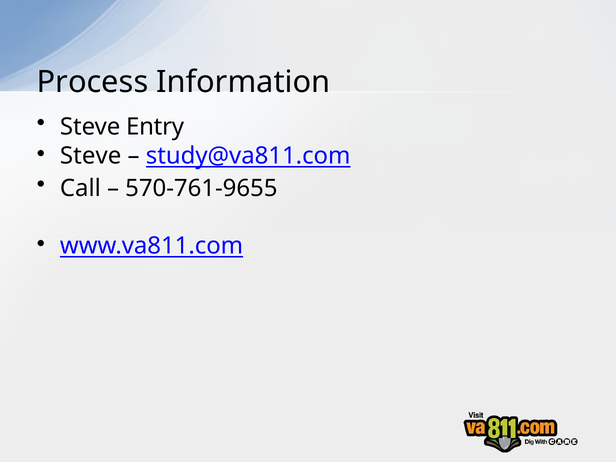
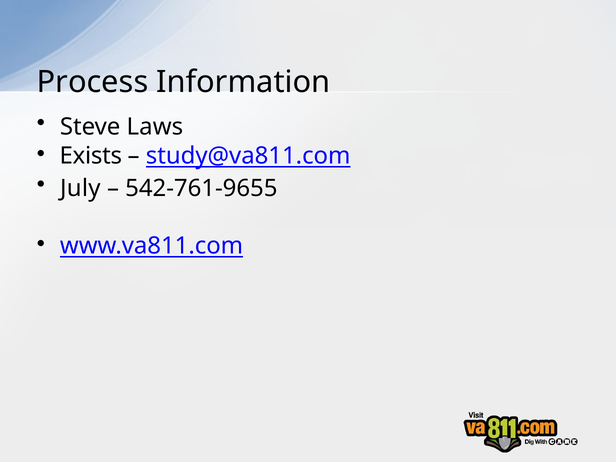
Entry: Entry -> Laws (155, 127)
Steve: Steve -> Exists (91, 156)
Call: Call -> July (80, 188)
570-761-9655: 570-761-9655 -> 542-761-9655 (201, 188)
